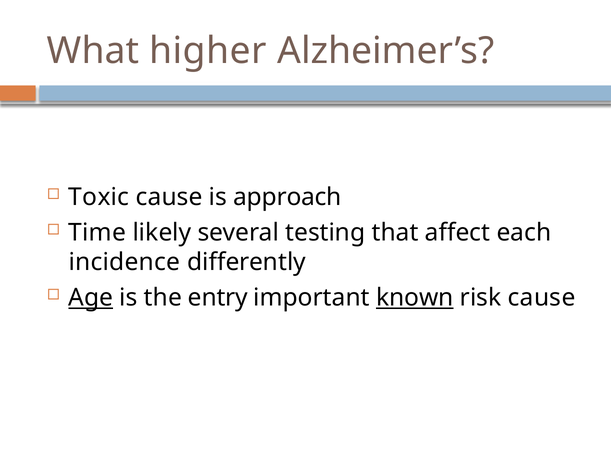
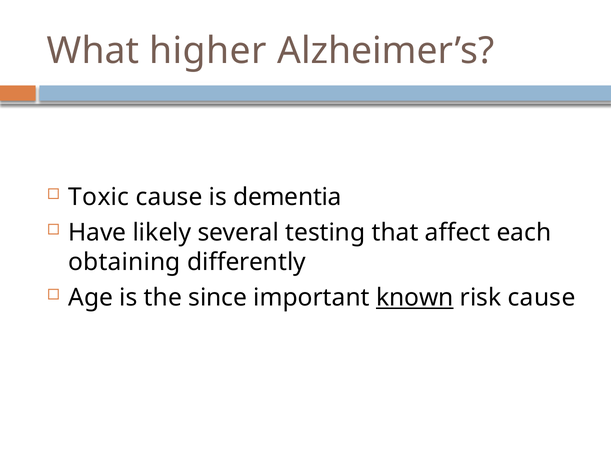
approach: approach -> dementia (287, 197)
Time: Time -> Have (97, 233)
incidence: incidence -> obtaining (124, 262)
Age underline: present -> none (91, 298)
entry: entry -> since (218, 298)
